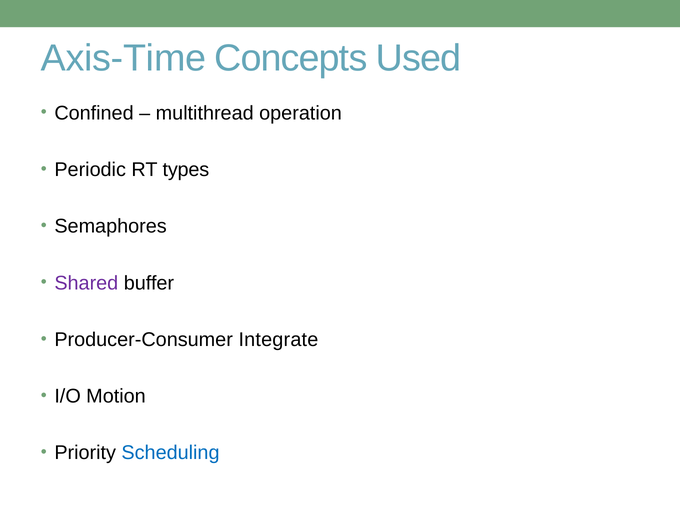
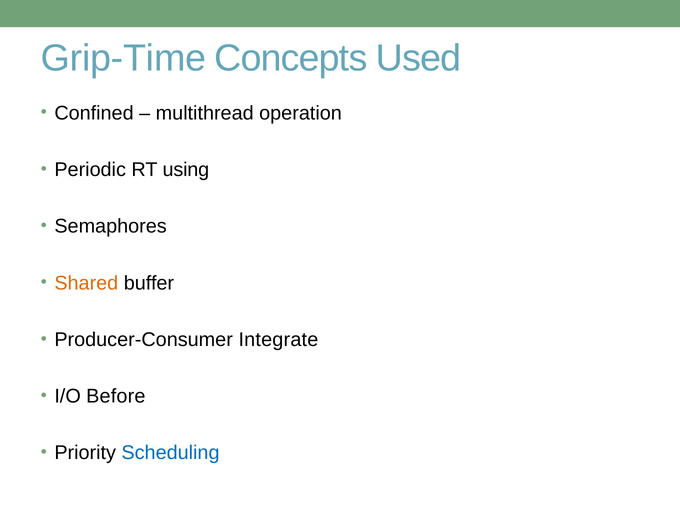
Axis-Time: Axis-Time -> Grip-Time (124, 58)
types: types -> using (186, 170)
Shared colour: purple -> orange (86, 283)
Motion: Motion -> Before (116, 396)
